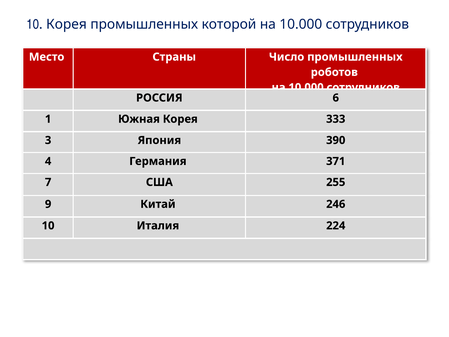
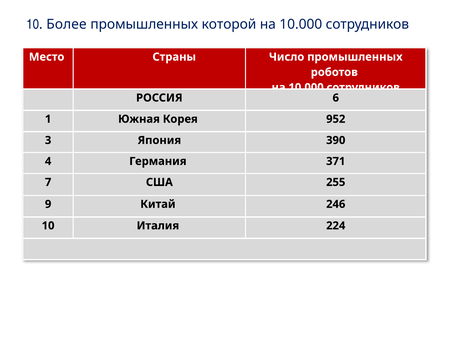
Корея: Корея -> Более (66, 24)
333: 333 -> 952 (336, 119)
